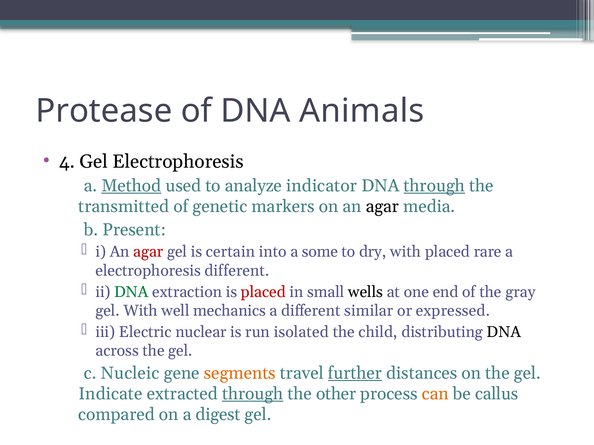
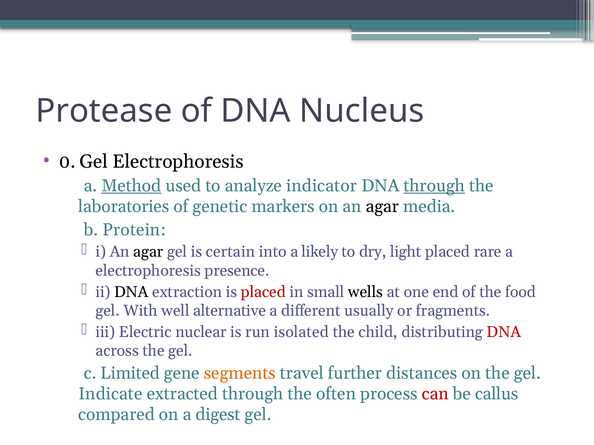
Animals: Animals -> Nucleus (362, 111)
4: 4 -> 0 (67, 162)
transmitted: transmitted -> laboratories (124, 207)
Present: Present -> Protein (134, 230)
agar colour: red -> black (148, 252)
some: some -> likely (320, 252)
dry with: with -> light (406, 252)
electrophoresis different: different -> presence (237, 271)
DNA colour: green -> black (131, 292)
gray: gray -> food (520, 292)
mechanics: mechanics -> alternative (230, 311)
similar: similar -> usually (369, 311)
expressed: expressed -> fragments (453, 311)
DNA colour: black -> red (504, 332)
Nucleic: Nucleic -> Limited (130, 373)
further underline: present -> none (355, 373)
through underline: present -> none (253, 394)
other: other -> often (336, 394)
can colour: orange -> red (435, 394)
